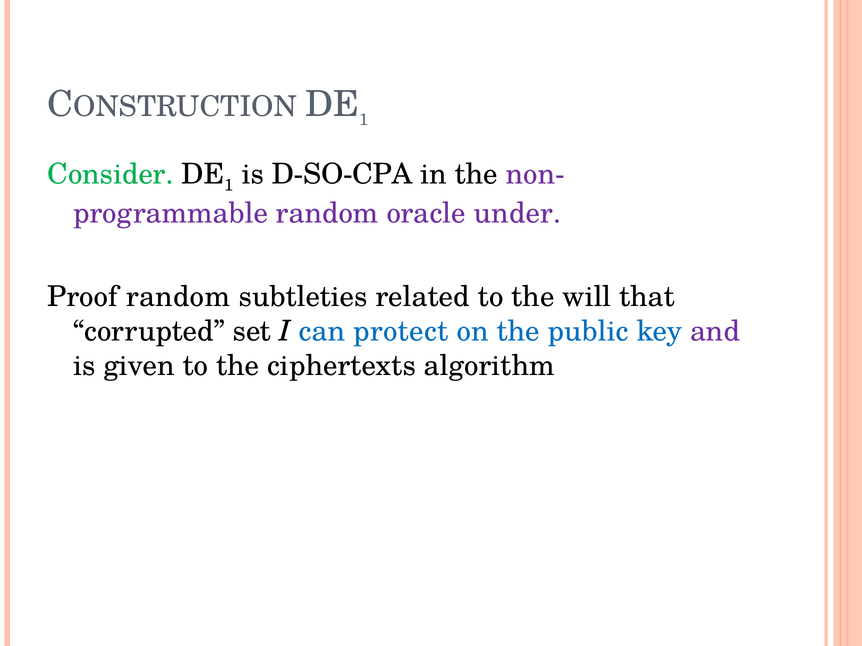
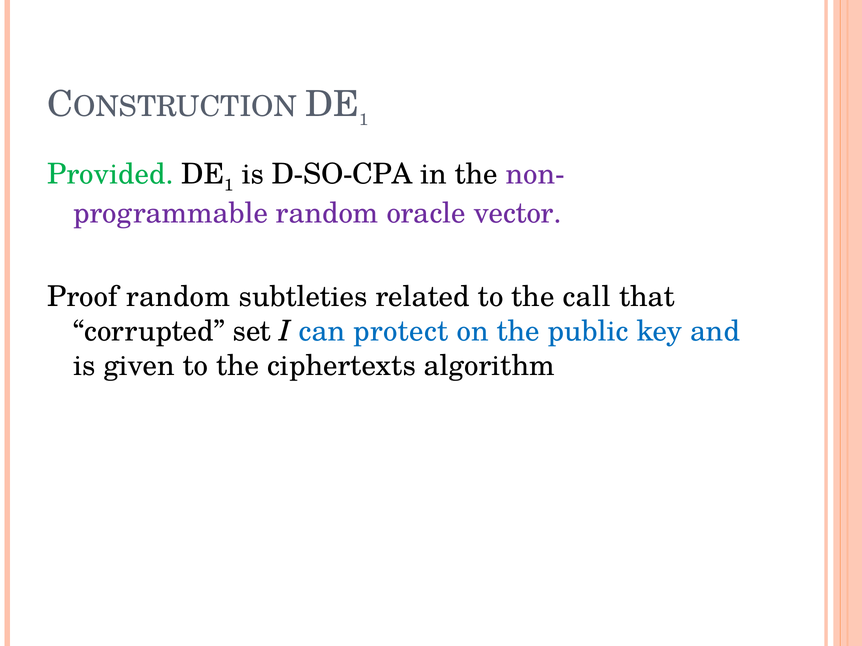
Consider: Consider -> Provided (110, 174)
under: under -> vector (518, 214)
will: will -> call (587, 297)
and colour: purple -> blue (715, 331)
